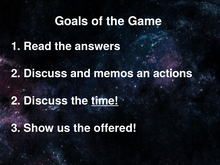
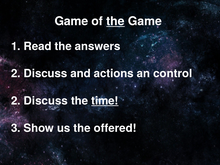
Goals: Goals -> Game (71, 21)
the underline: none -> present (115, 21)
memos: memos -> actions (114, 74)
actions: actions -> control (173, 74)
